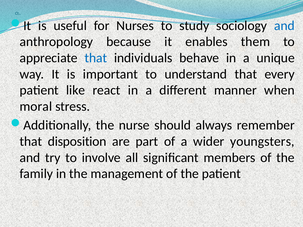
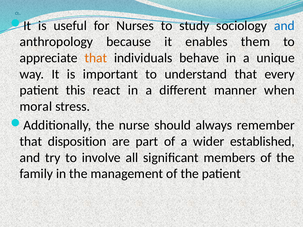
that colour: blue -> orange (96, 58)
like: like -> this (76, 90)
youngsters: youngsters -> established (262, 142)
